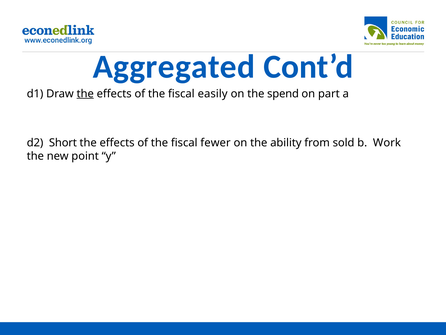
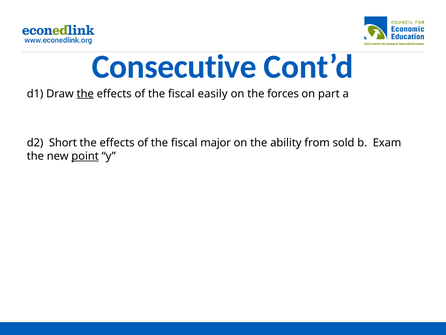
Aggregated: Aggregated -> Consecutive (174, 67)
spend: spend -> forces (283, 94)
fewer: fewer -> major (216, 143)
Work: Work -> Exam (387, 143)
point underline: none -> present (85, 156)
